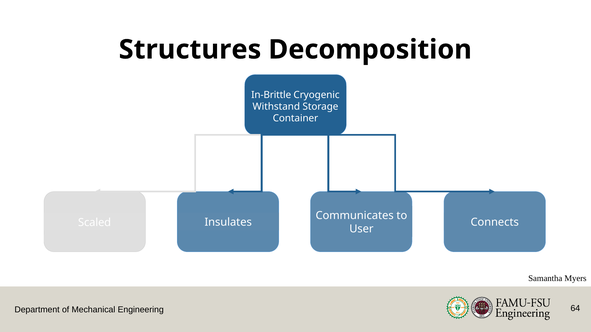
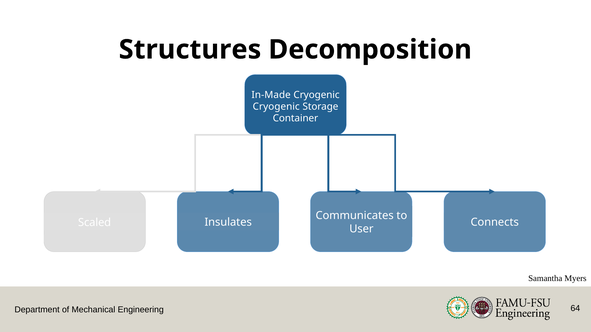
In-Brittle: In-Brittle -> In-Made (271, 95)
Withstand: Withstand -> Cryogenic (276, 107)
